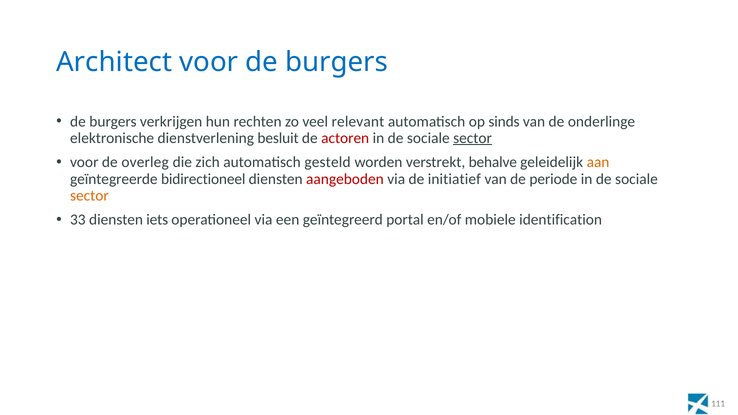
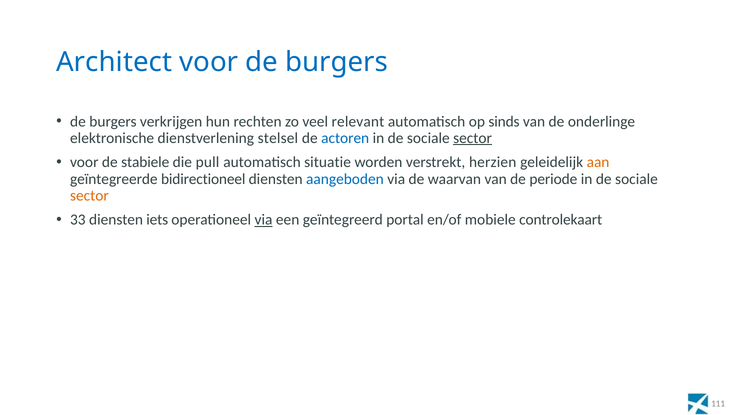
besluit: besluit -> stelsel (278, 138)
actoren colour: red -> blue (345, 138)
overleg: overleg -> stabiele (145, 162)
zich: zich -> pull (208, 162)
gesteld: gesteld -> situatie (328, 162)
behalve: behalve -> herzien (493, 162)
aangeboden colour: red -> blue (345, 179)
initiatief: initiatief -> waarvan (454, 179)
via underline: none -> present (264, 220)
identification: identification -> controlekaart (561, 220)
